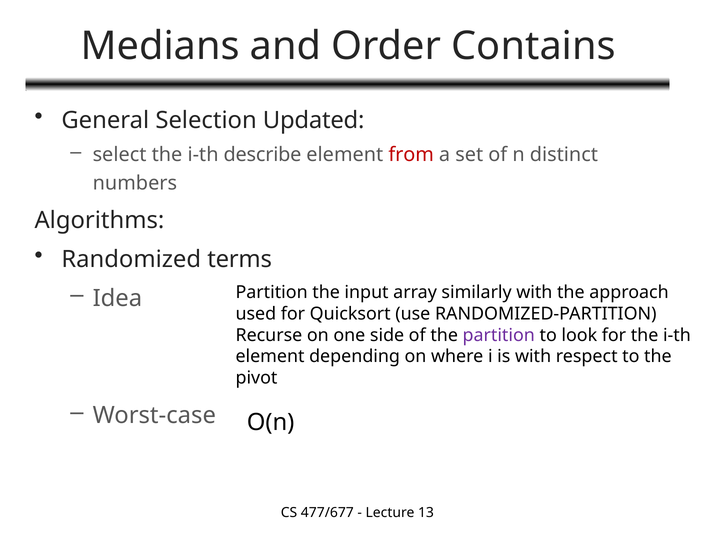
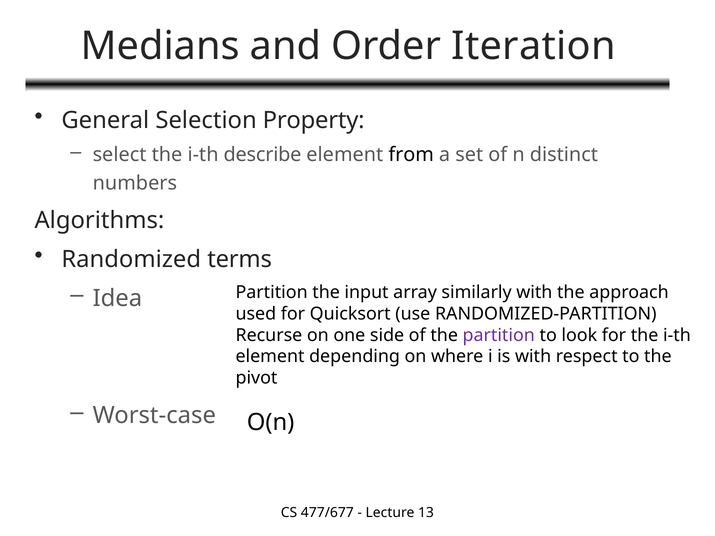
Contains: Contains -> Iteration (533, 46)
Updated: Updated -> Property (314, 120)
from colour: red -> black (411, 155)
